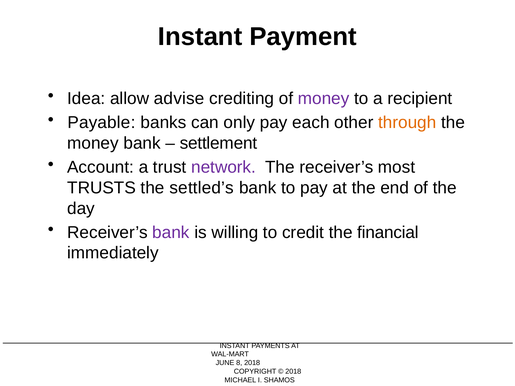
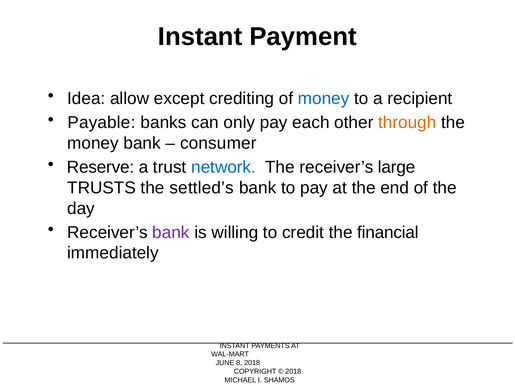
advise: advise -> except (179, 99)
money colour: purple -> blue (324, 99)
settlement: settlement -> consumer (218, 143)
Account: Account -> Reserve (101, 167)
network colour: purple -> blue (224, 167)
most: most -> large (397, 167)
